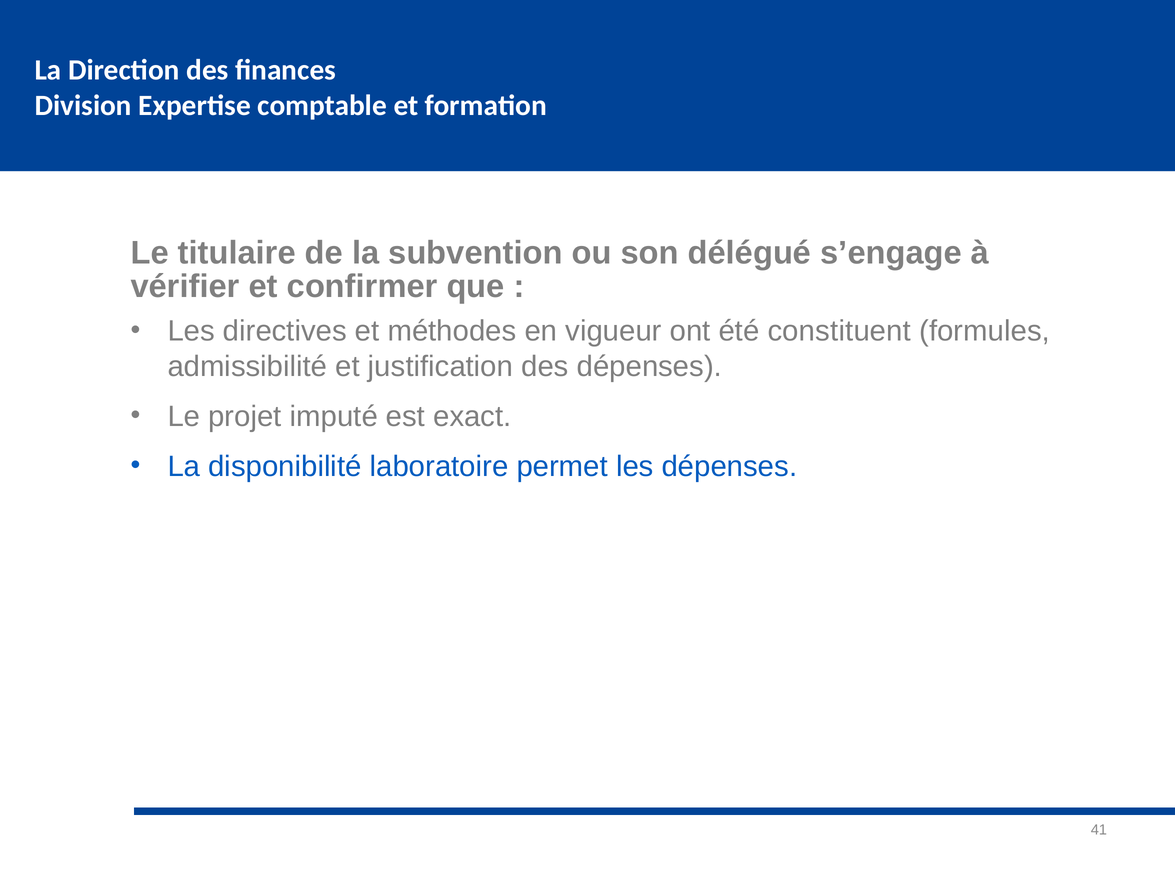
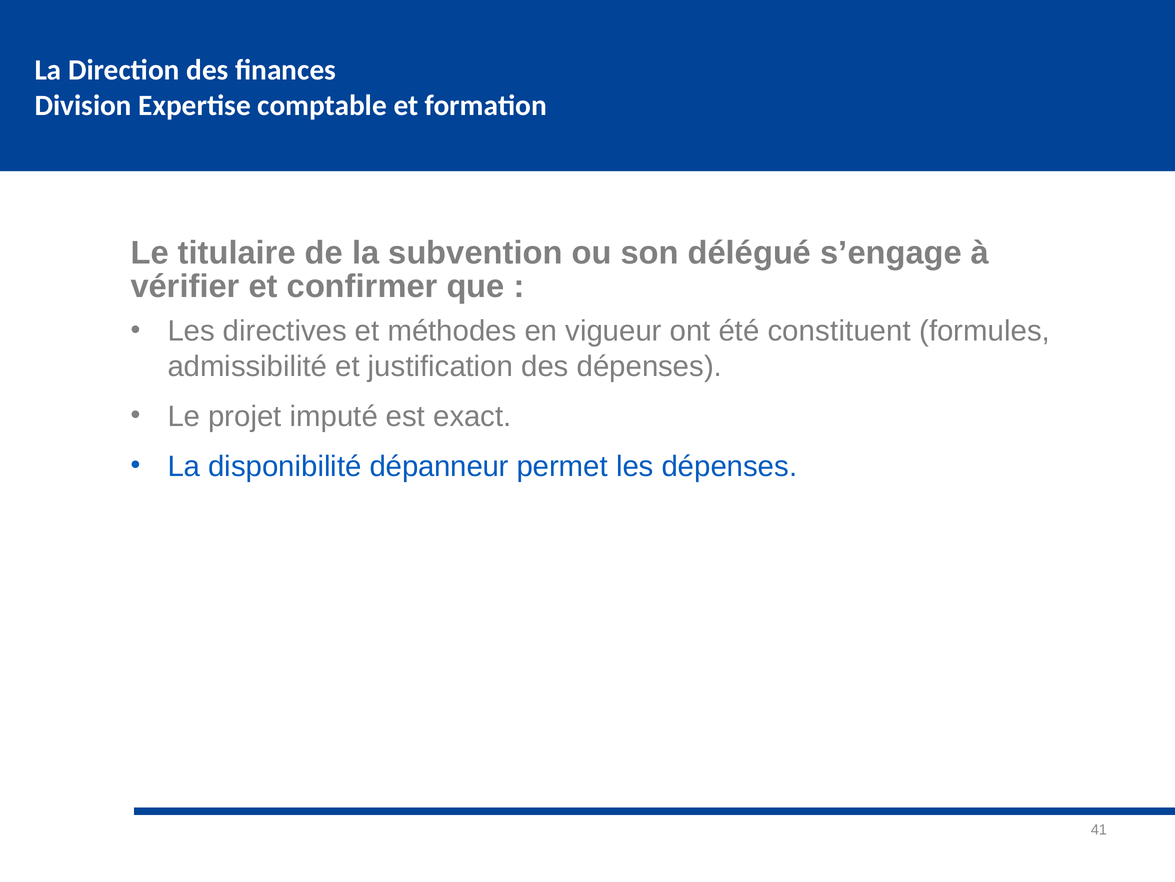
laboratoire: laboratoire -> dépanneur (439, 466)
